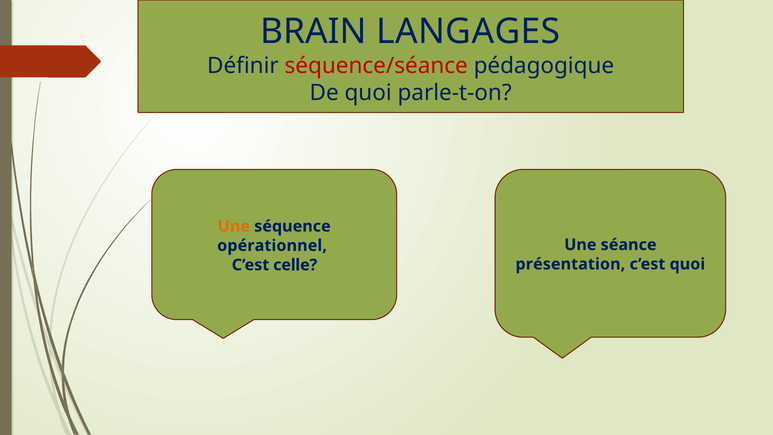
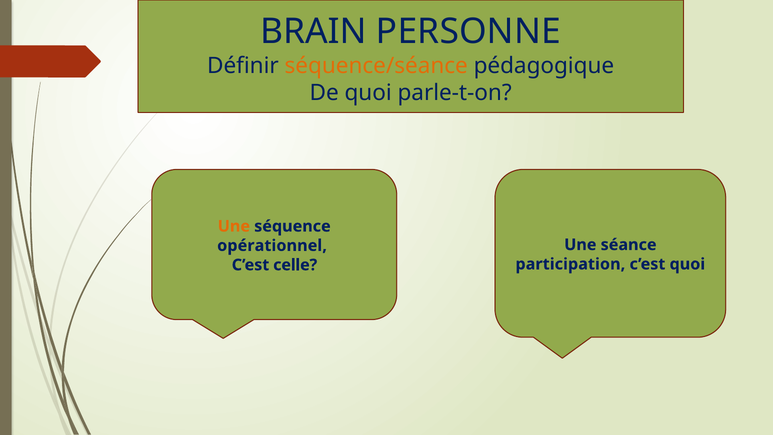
LANGAGES: LANGAGES -> PERSONNE (468, 32)
séquence/séance colour: red -> orange (376, 66)
présentation: présentation -> participation (570, 264)
